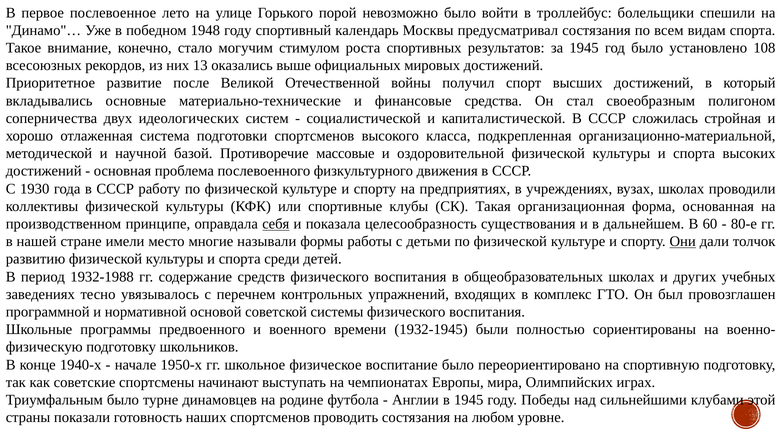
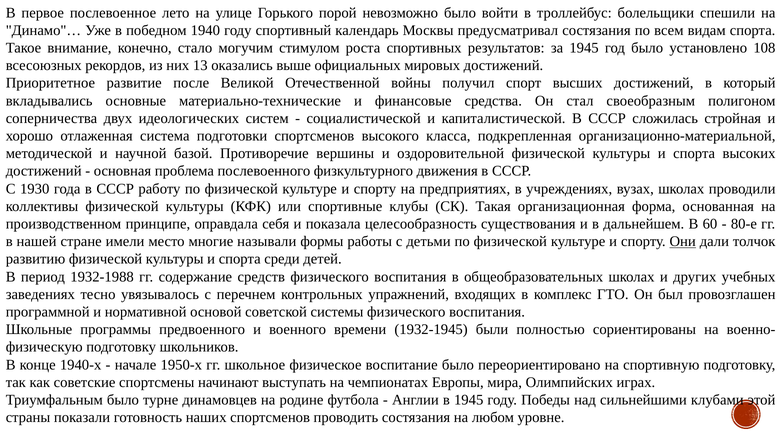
1948: 1948 -> 1940 (205, 30)
массовые: массовые -> вершины (345, 153)
себя underline: present -> none (276, 224)
